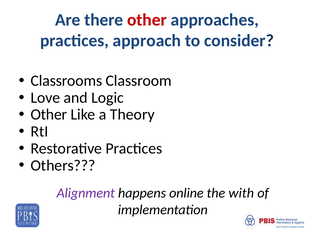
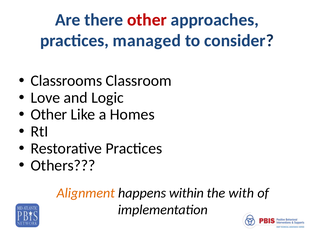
approach: approach -> managed (147, 41)
Theory: Theory -> Homes (132, 115)
Alignment colour: purple -> orange (86, 193)
online: online -> within (186, 193)
